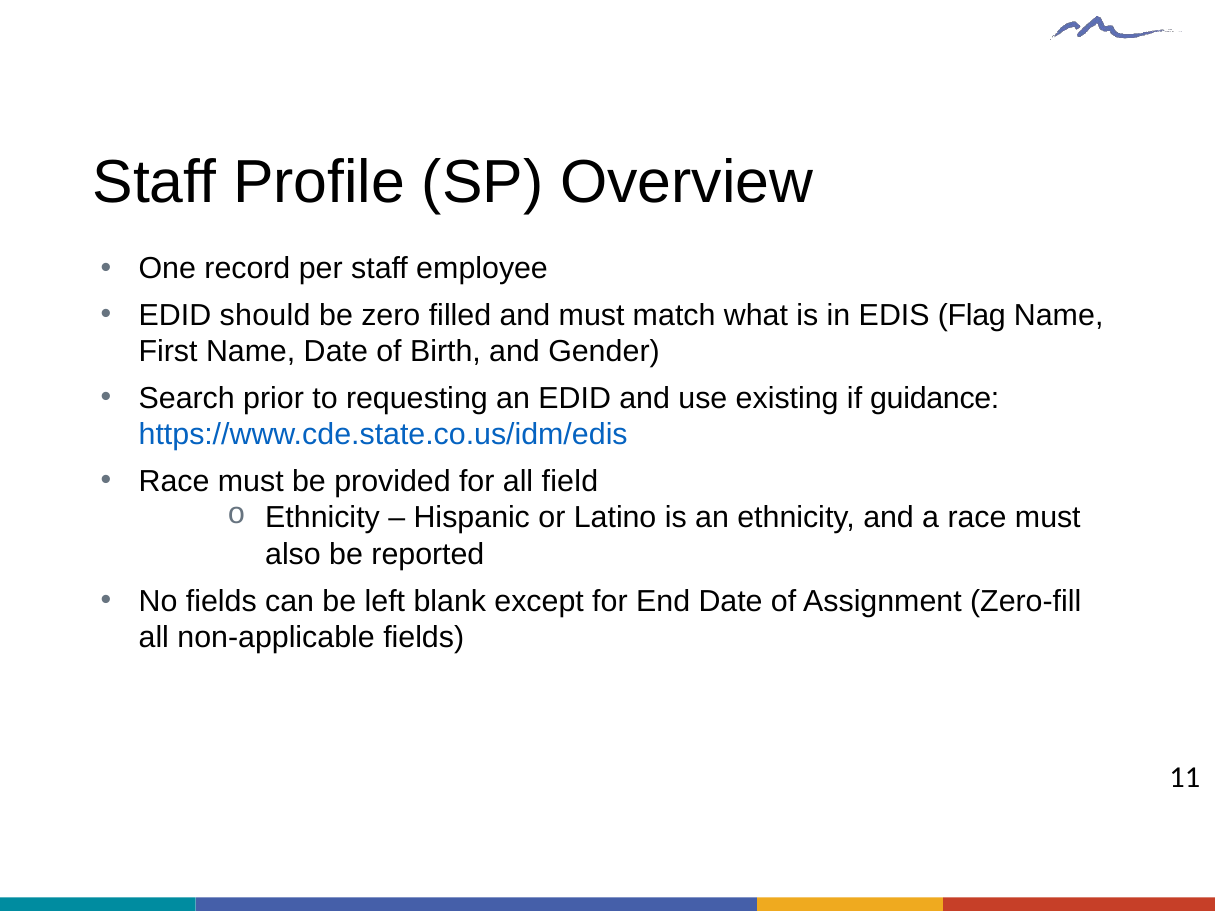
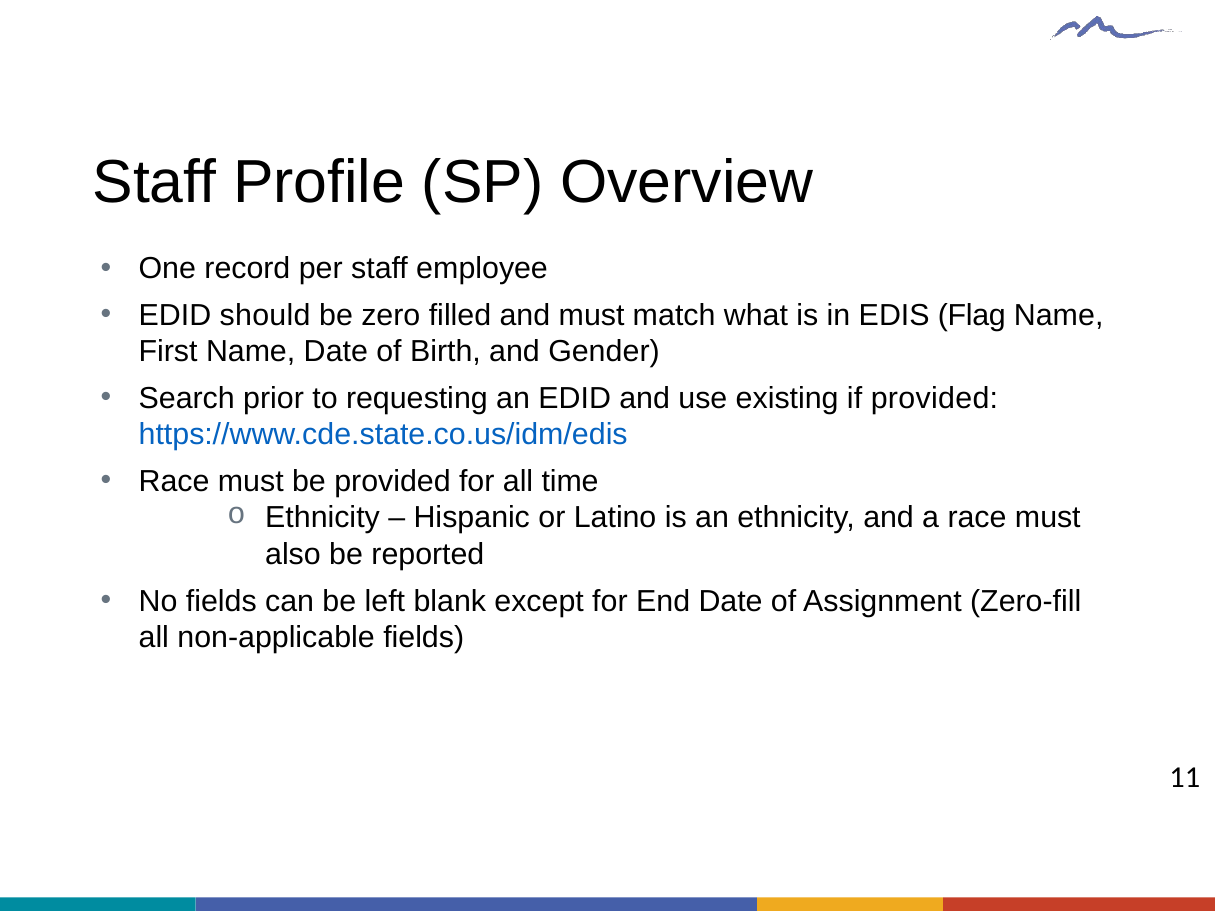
if guidance: guidance -> provided (934, 399)
field: field -> time (570, 482)
